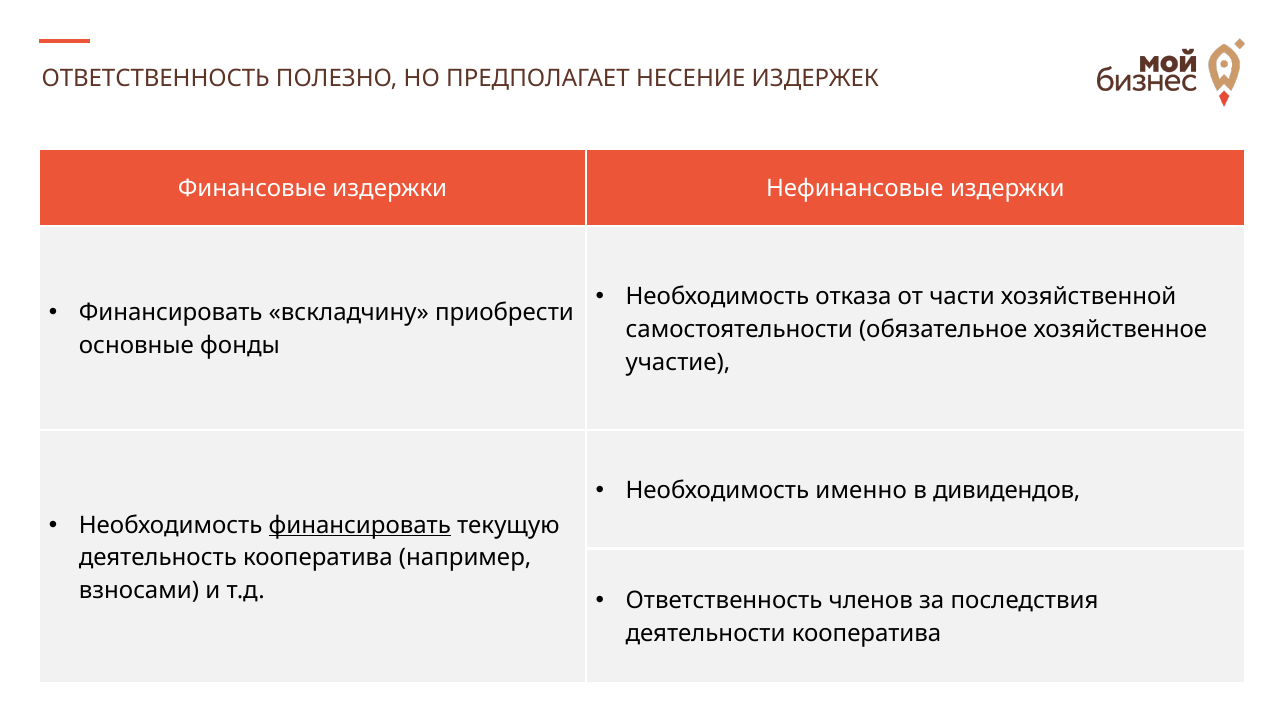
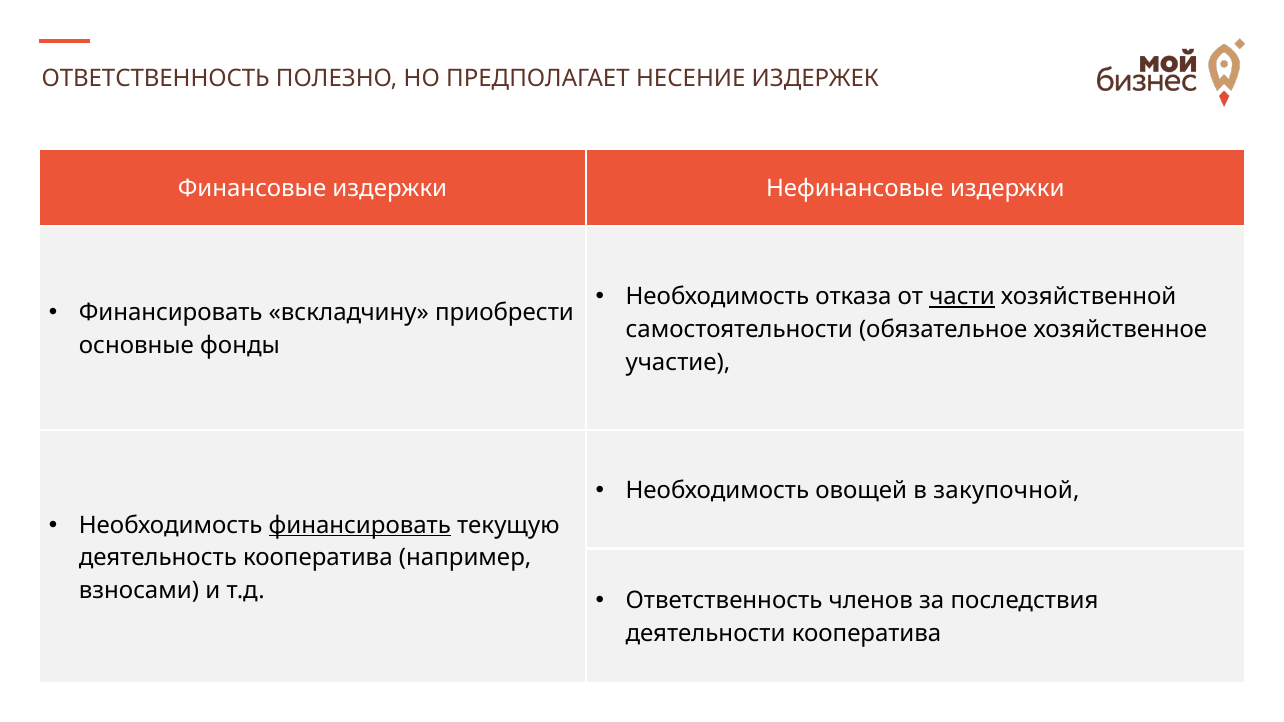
части underline: none -> present (962, 297)
именно: именно -> овощей (861, 491)
дивидендов: дивидендов -> закупочной (1007, 491)
